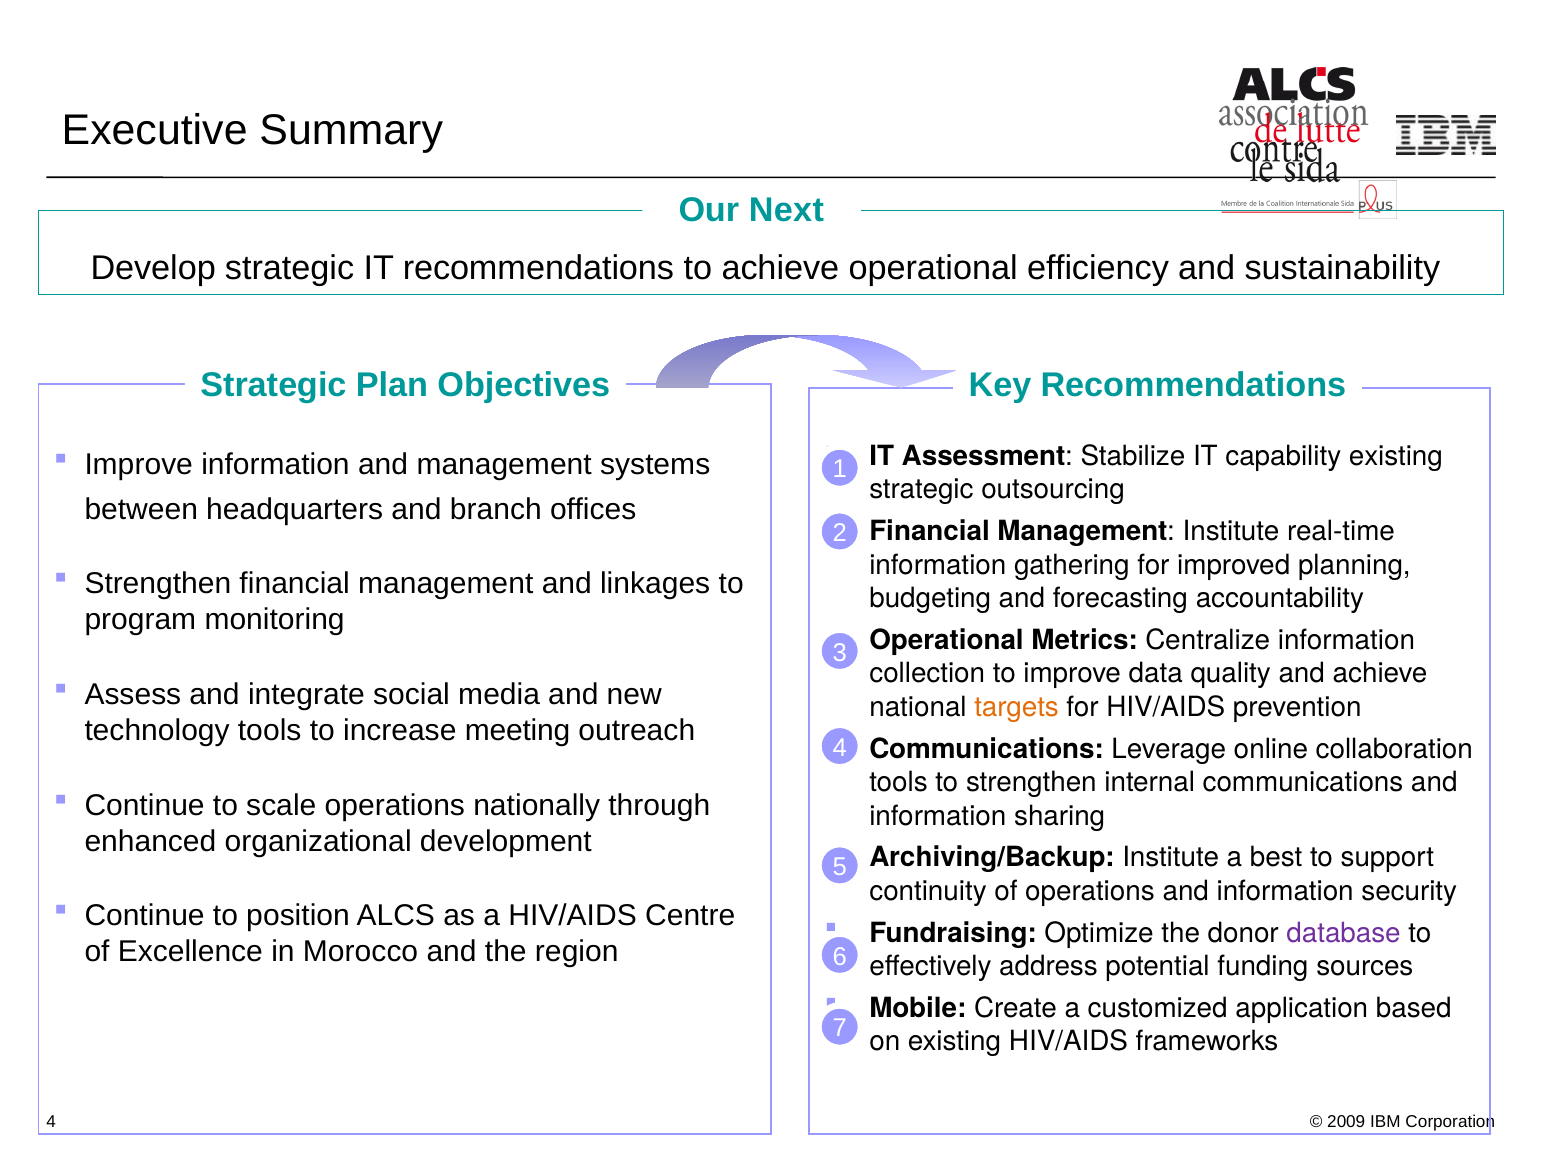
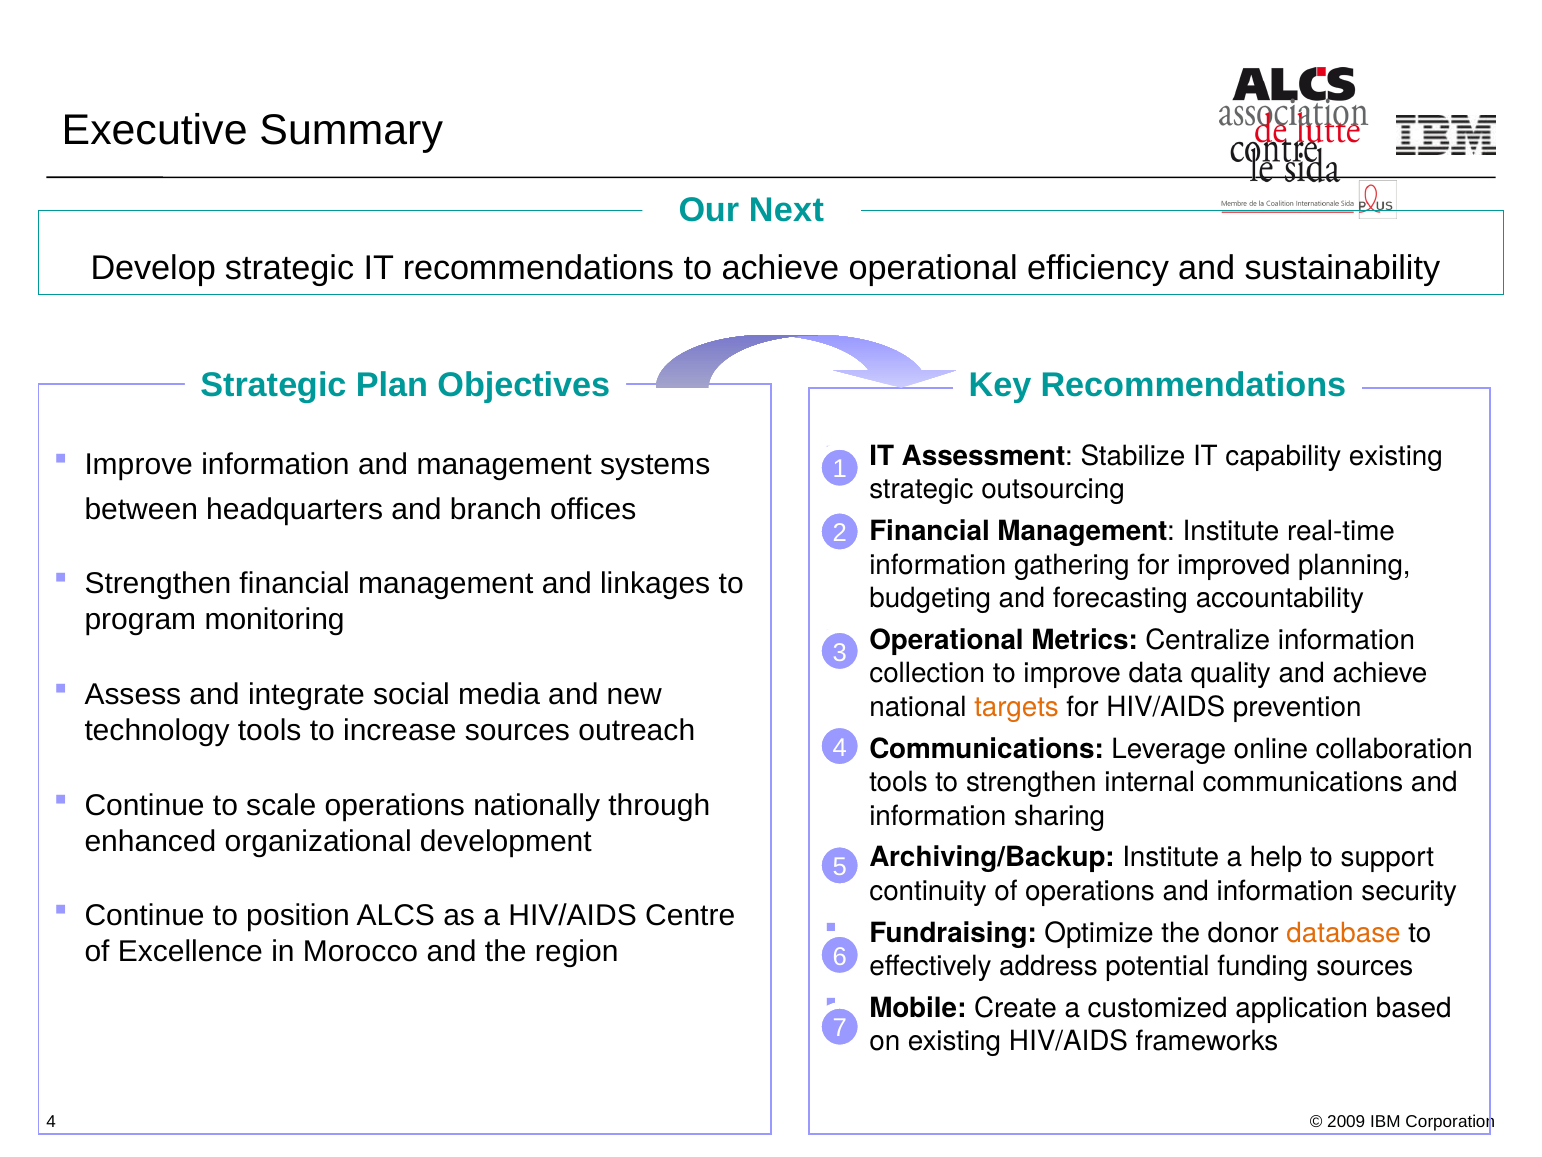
increase meeting: meeting -> sources (517, 730)
best: best -> help (1276, 857)
database colour: purple -> orange (1344, 933)
